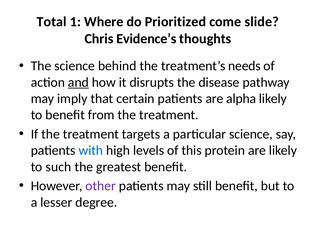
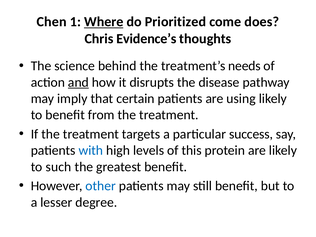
Total: Total -> Chen (52, 22)
Where underline: none -> present (104, 22)
slide: slide -> does (262, 22)
alpha: alpha -> using (241, 99)
particular science: science -> success (251, 134)
other colour: purple -> blue (101, 186)
